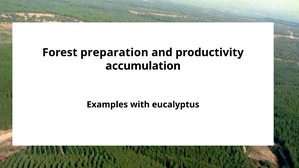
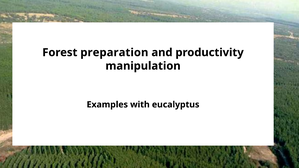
accumulation: accumulation -> manipulation (143, 66)
